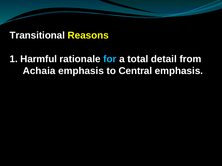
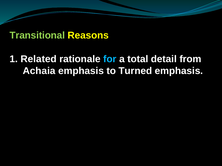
Transitional colour: white -> light green (37, 35)
Harmful: Harmful -> Related (39, 59)
Central: Central -> Turned (135, 71)
